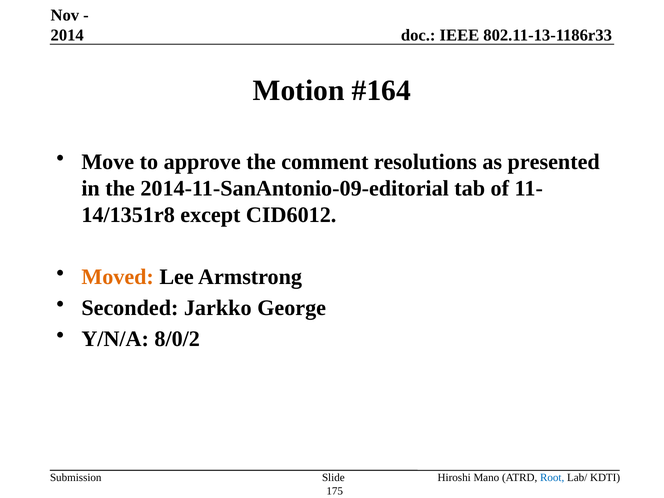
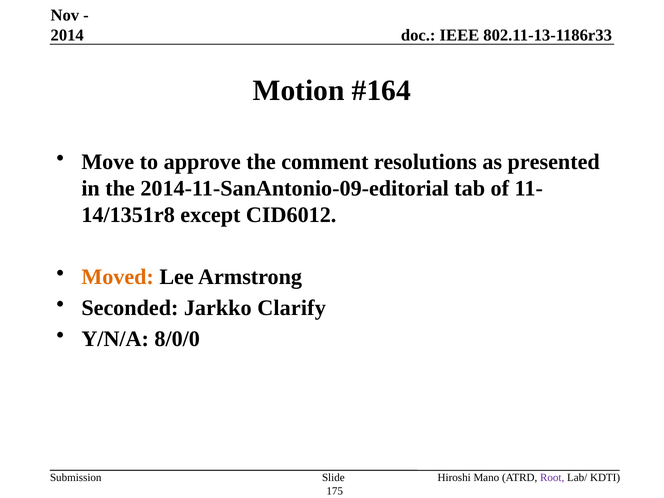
George: George -> Clarify (292, 308)
8/0/2: 8/0/2 -> 8/0/0 (177, 339)
Root colour: blue -> purple (552, 478)
